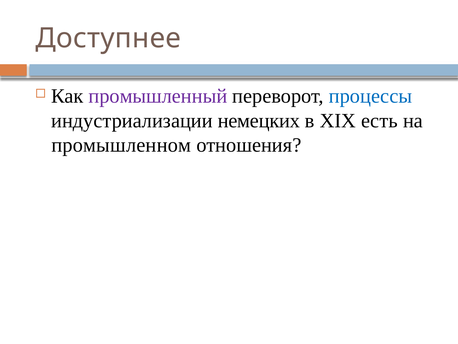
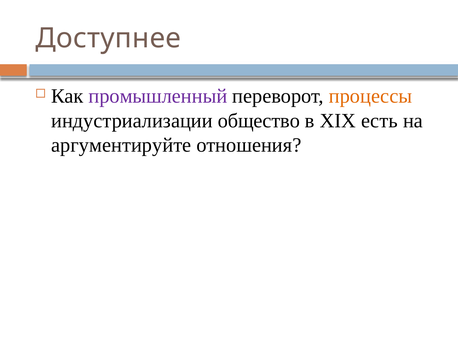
процессы colour: blue -> orange (370, 96)
немецких: немецких -> общество (259, 120)
промышленном: промышленном -> аргументируйте (121, 145)
